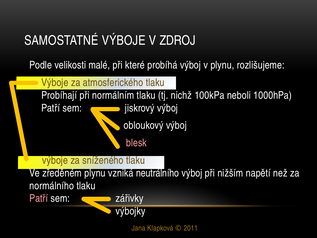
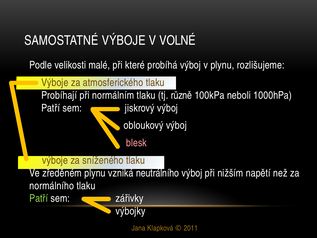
ZDROJ: ZDROJ -> VOLNÉ (178, 41)
nichž: nichž -> různě (181, 95)
Patří colour: pink -> light green (39, 198)
